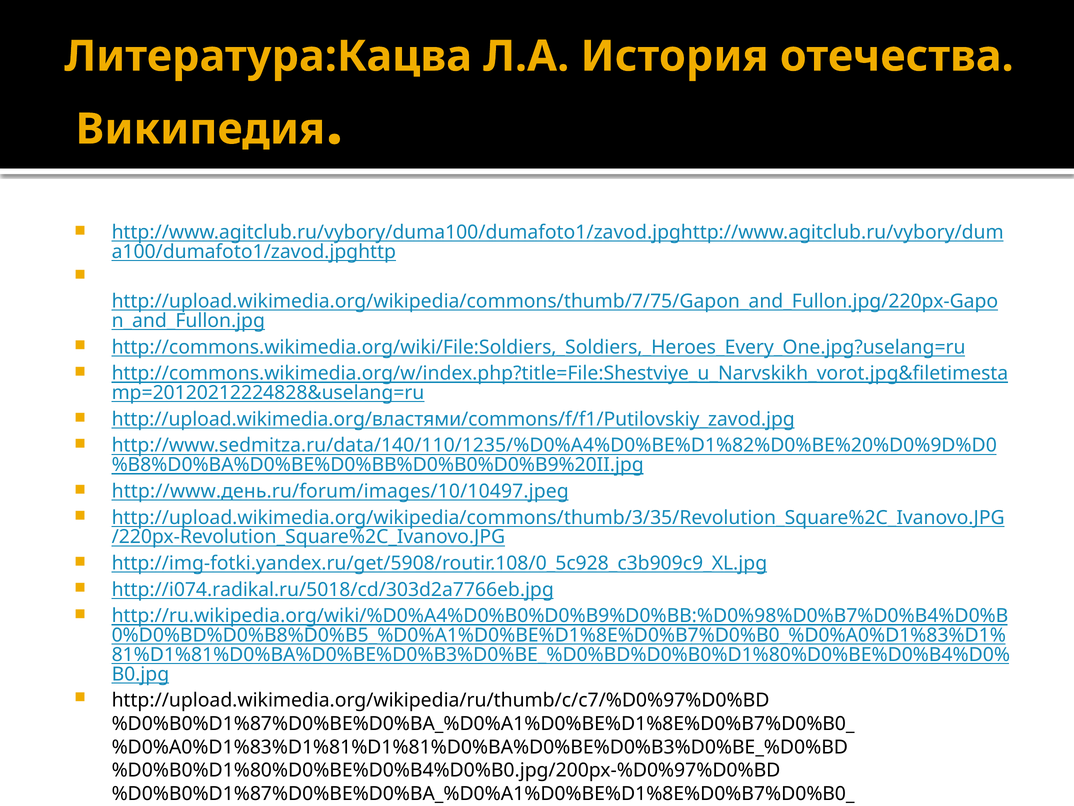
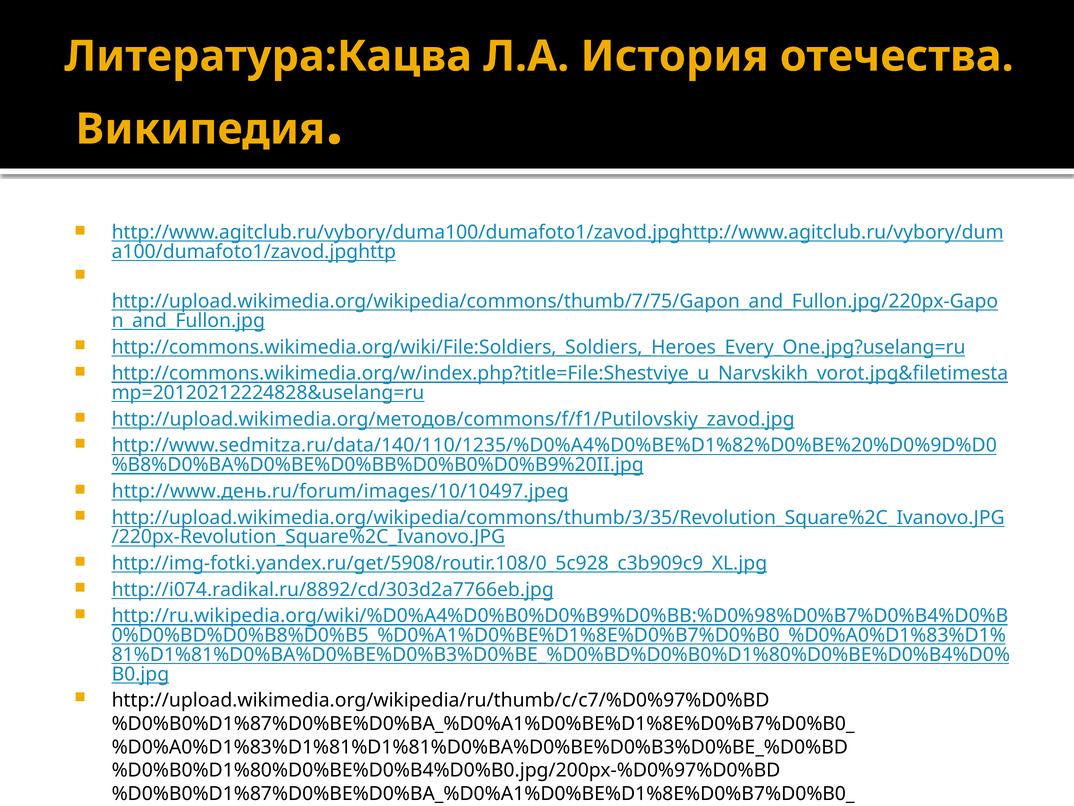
http://upload.wikimedia.org/властями/commons/f/f1/Putilovskiy_zavod.jpg: http://upload.wikimedia.org/властями/commons/f/f1/Putilovskiy_zavod.jpg -> http://upload.wikimedia.org/методов/commons/f/f1/Putilovskiy_zavod.jpg (453, 419)
http://i074.radikal.ru/5018/cd/303d2a7766eb.jpg: http://i074.radikal.ru/5018/cd/303d2a7766eb.jpg -> http://i074.radikal.ru/8892/cd/303d2a7766eb.jpg (333, 589)
